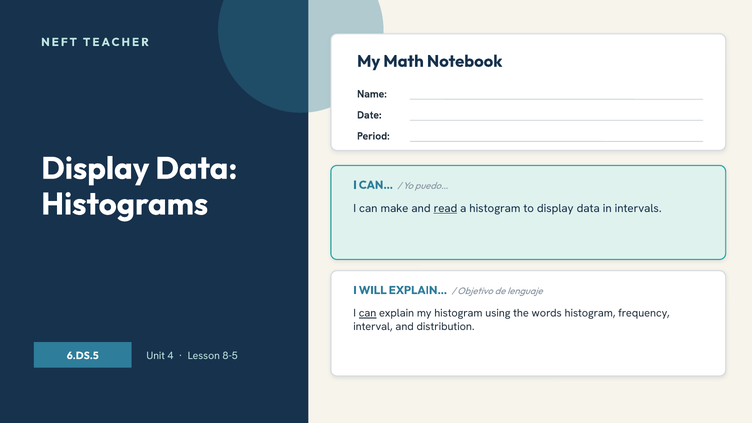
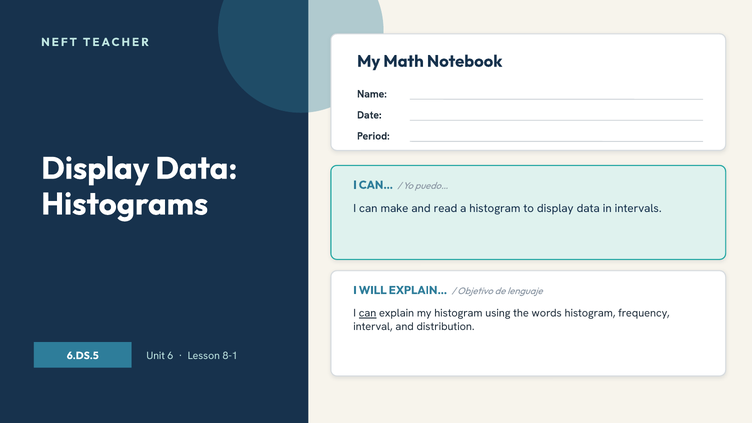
read underline: present -> none (445, 208)
4: 4 -> 6 (170, 356)
8-5: 8-5 -> 8-1 (230, 356)
